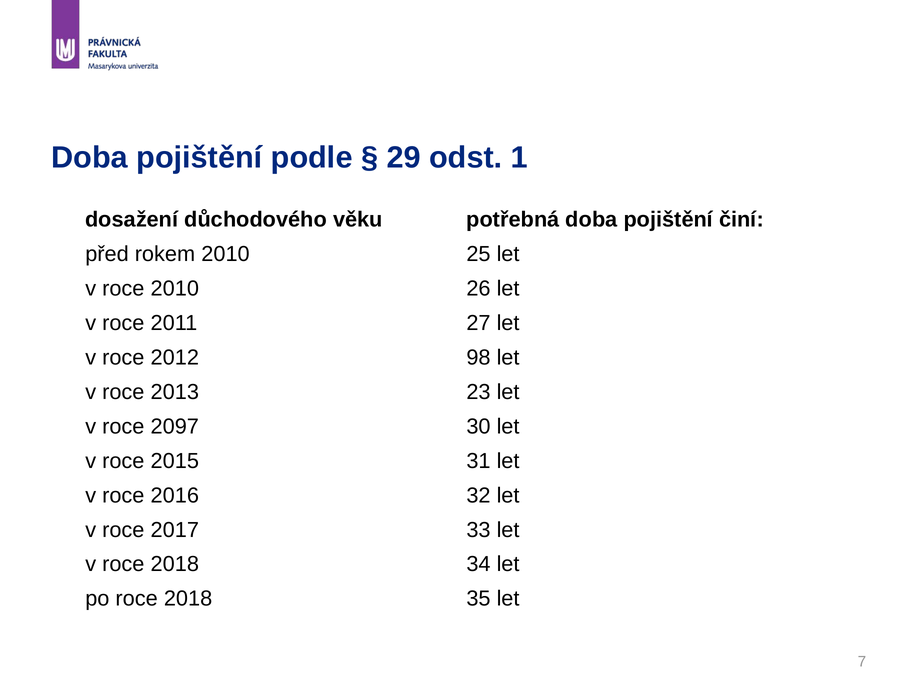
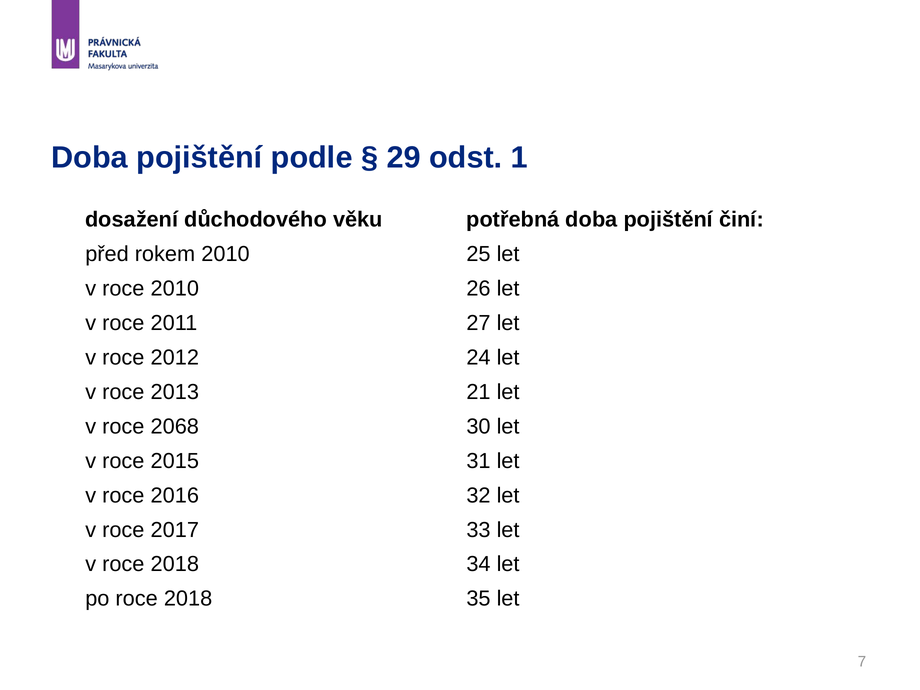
98: 98 -> 24 (478, 357)
23: 23 -> 21 (478, 392)
2097: 2097 -> 2068 (175, 426)
